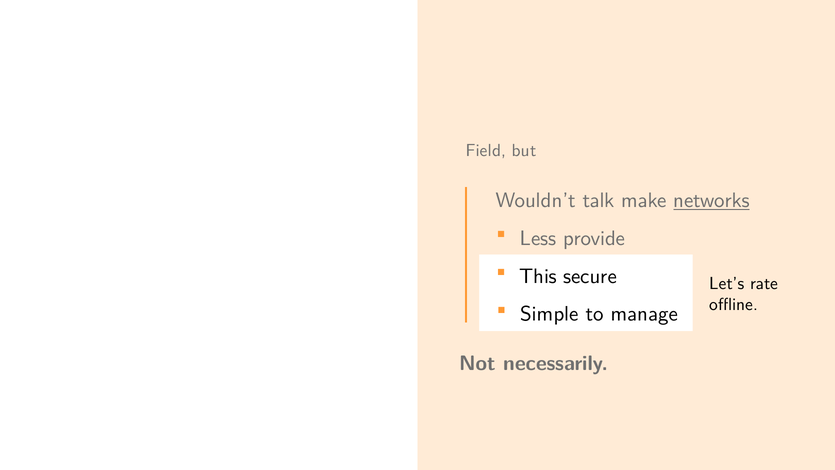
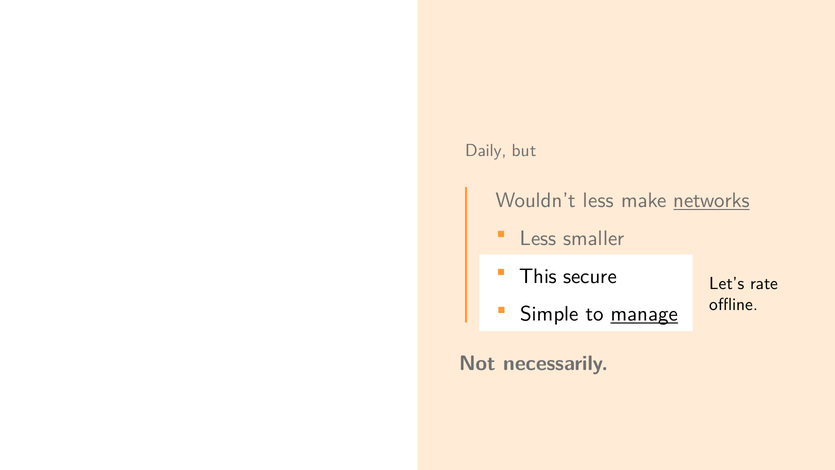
Field: Field -> Daily (486, 150)
Wouldn’t talk: talk -> less (598, 200)
provide: provide -> smaller (594, 238)
manage underline: none -> present (644, 314)
